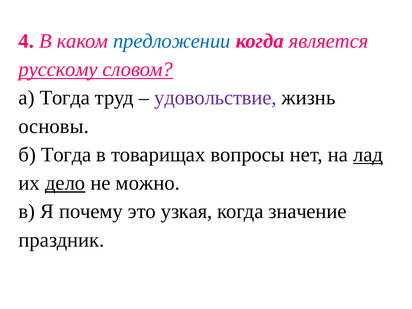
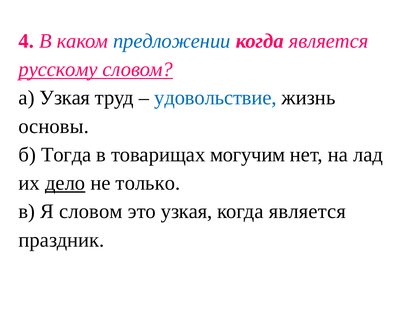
а Тогда: Тогда -> Узкая (65, 98)
удовольствие colour: purple -> blue (215, 98)
вопросы: вопросы -> могучим (248, 155)
лад underline: present -> none (368, 155)
можно: можно -> только (148, 183)
Я почему: почему -> словом (91, 211)
значение: значение -> является (307, 211)
